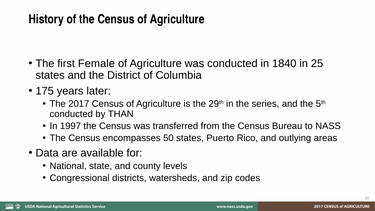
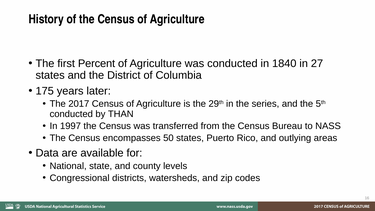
Female: Female -> Percent (97, 63)
25: 25 -> 27 (317, 63)
